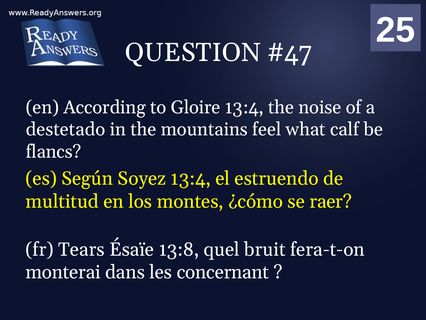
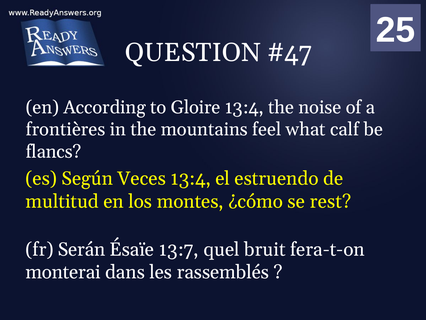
destetado: destetado -> frontières (66, 129)
Soyez: Soyez -> Veces (142, 178)
raer: raer -> rest (331, 201)
Tears: Tears -> Serán (82, 249)
13:8: 13:8 -> 13:7 (179, 249)
concernant: concernant -> rassemblés (223, 272)
